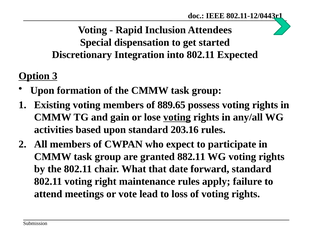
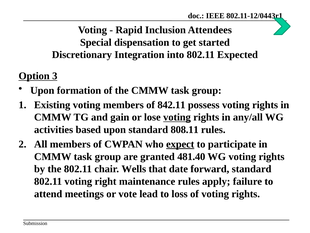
889.65: 889.65 -> 842.11 (171, 105)
203.16: 203.16 -> 808.11 (185, 129)
expect underline: none -> present (180, 144)
882.11: 882.11 -> 481.40 (191, 156)
What: What -> Wells (134, 169)
